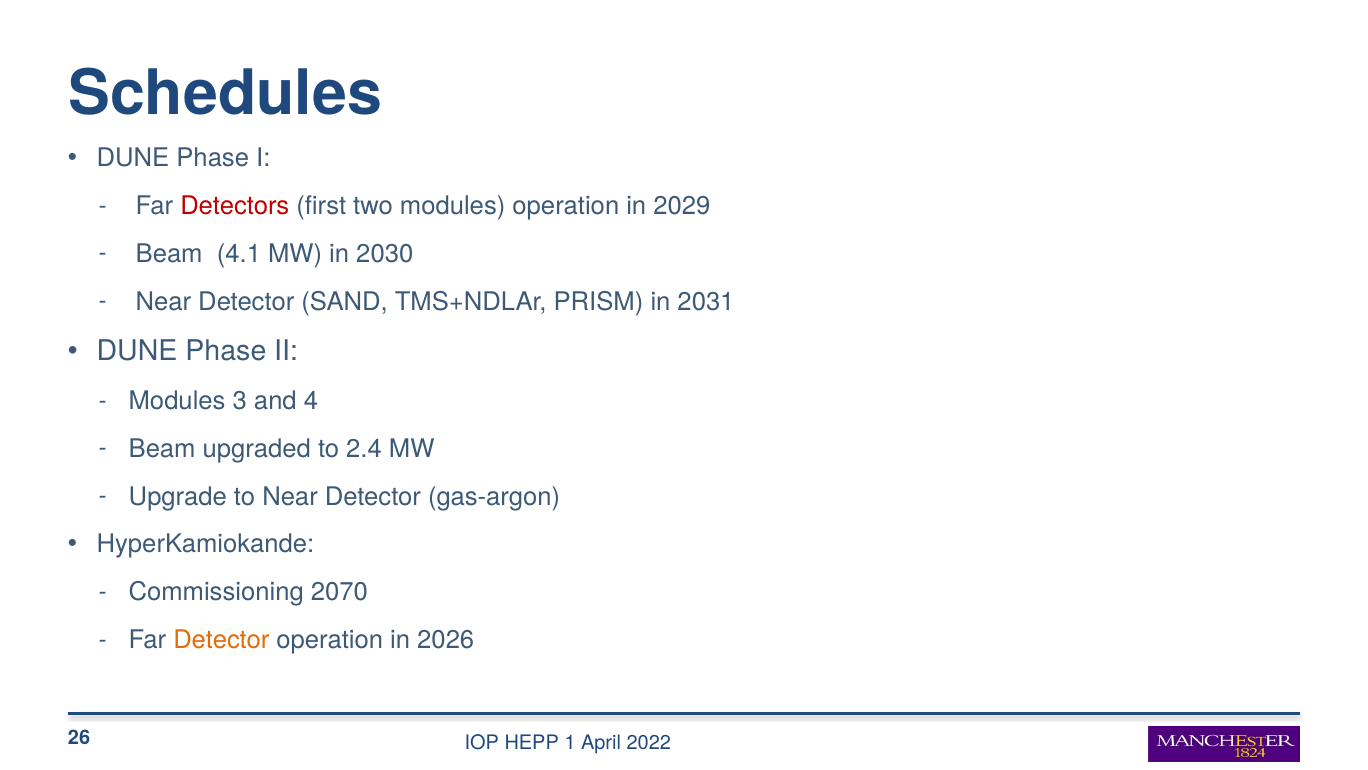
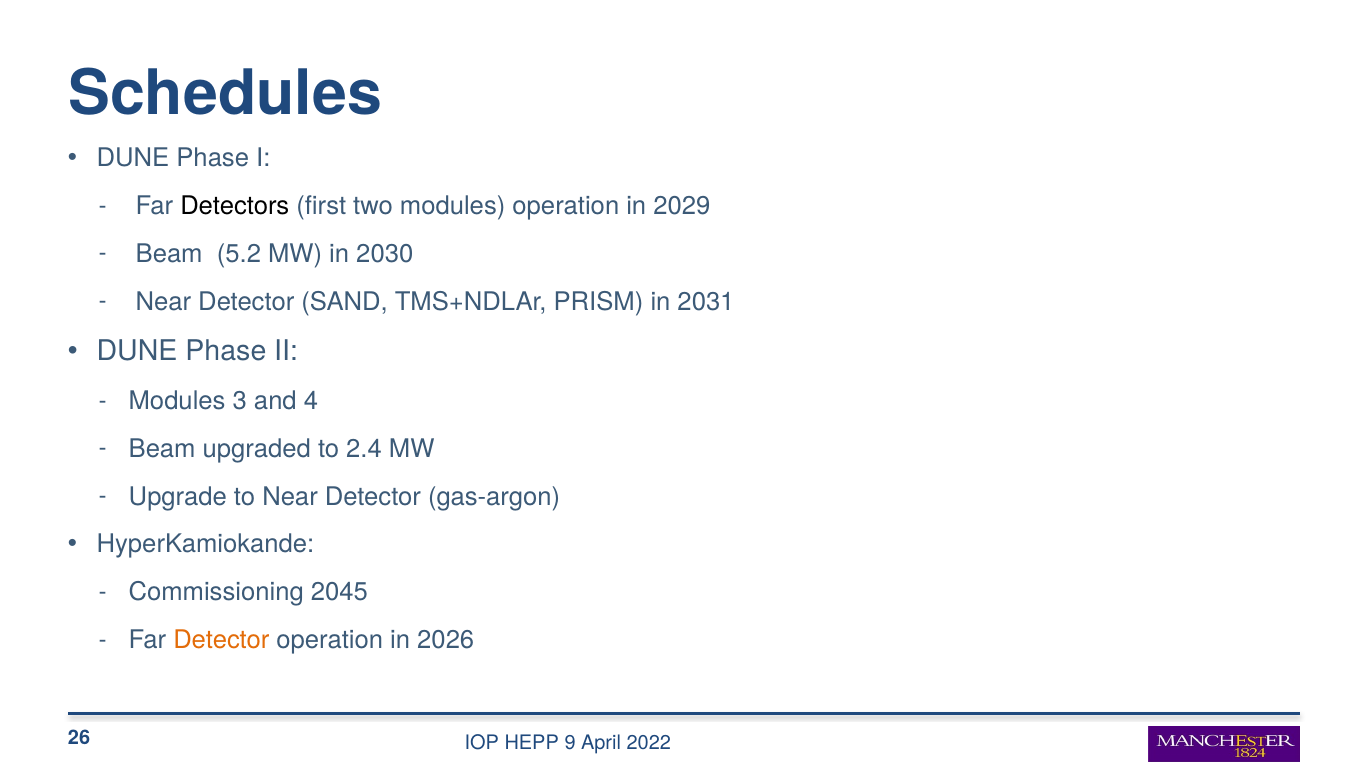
Detectors colour: red -> black (235, 206)
4.1: 4.1 -> 5.2 (239, 253)
2070: 2070 -> 2045 (339, 592)
1: 1 -> 9 (570, 742)
